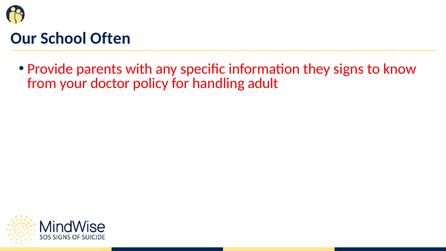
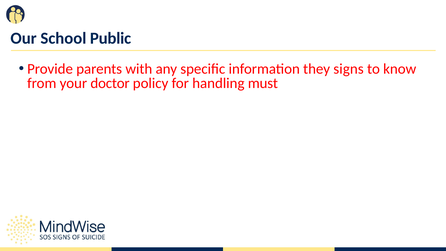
Often: Often -> Public (111, 38)
adult: adult -> must (263, 83)
